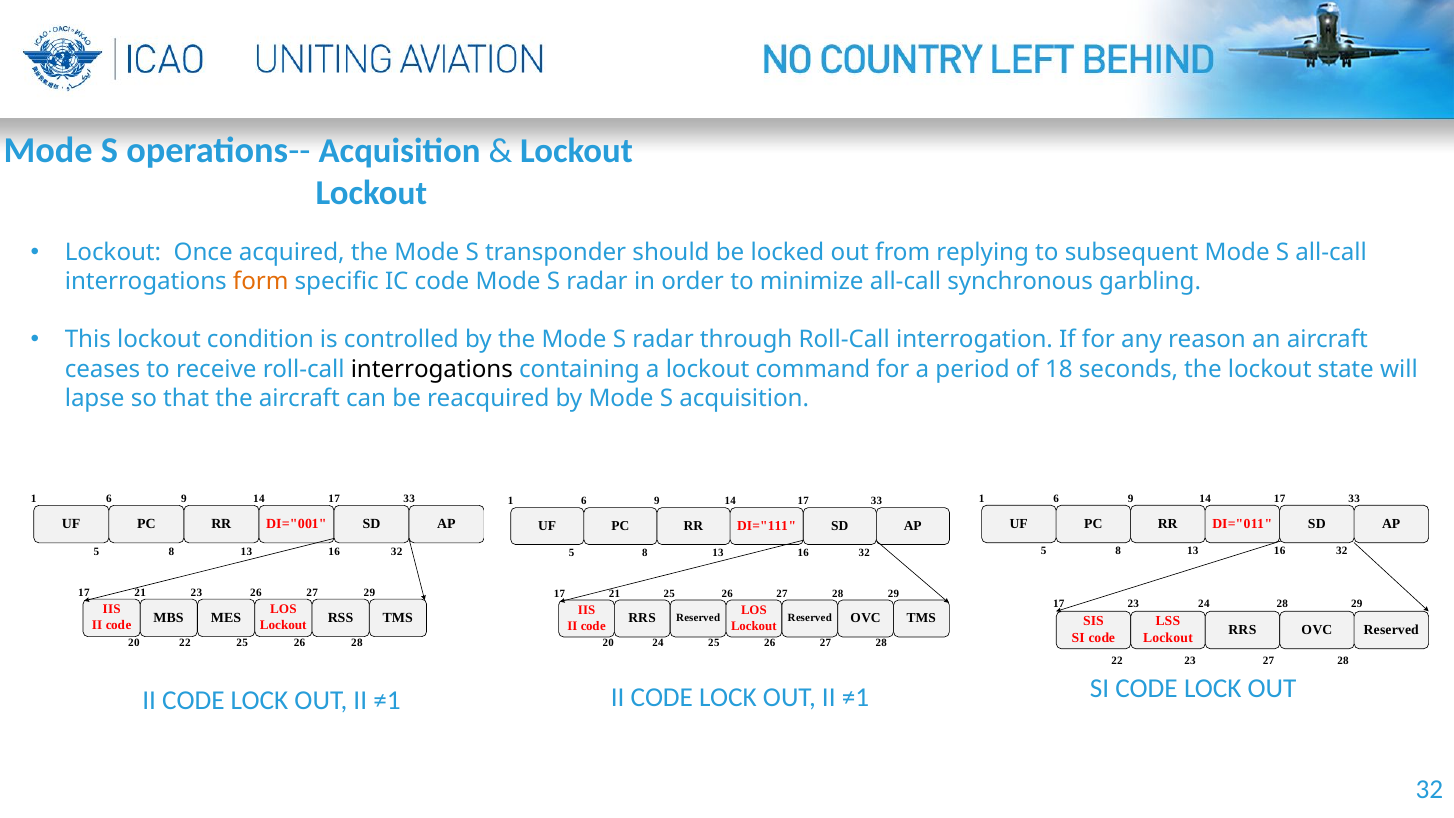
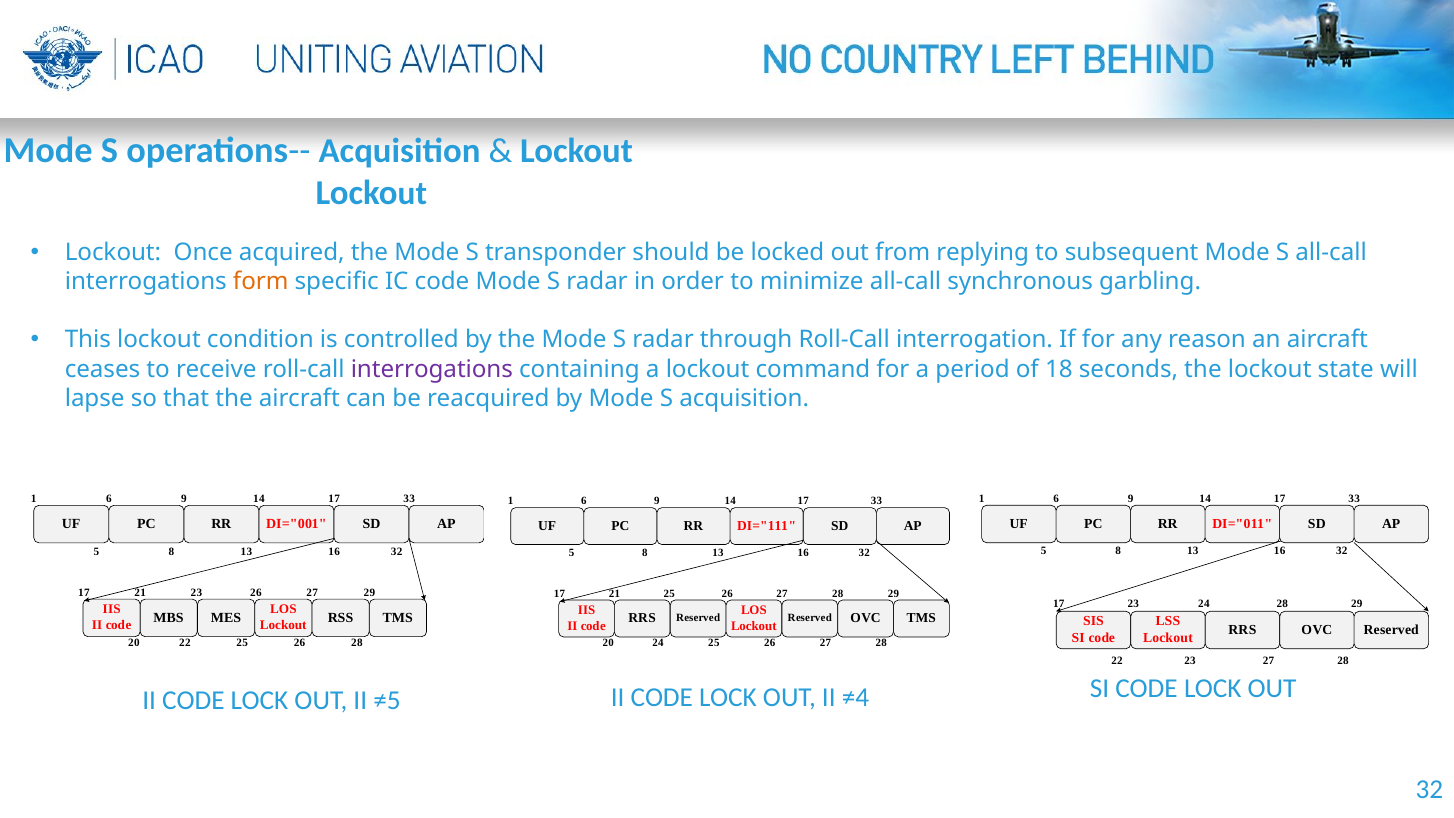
interrogations colour: black -> purple (432, 369)
≠1: ≠1 -> ≠5 (387, 700)
≠1: ≠1 -> ≠4 (856, 698)
